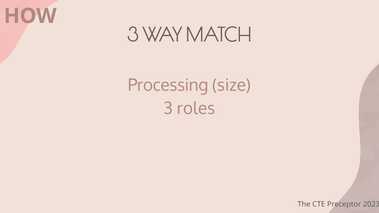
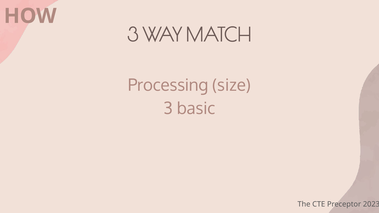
roles: roles -> basic (196, 109)
